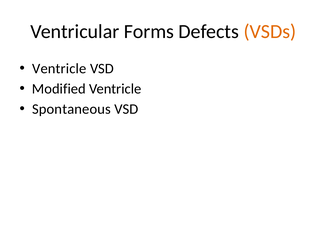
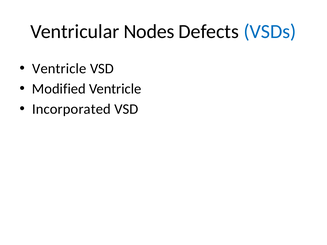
Forms: Forms -> Nodes (149, 32)
VSDs colour: orange -> blue (270, 32)
Spontaneous: Spontaneous -> Incorporated (71, 109)
